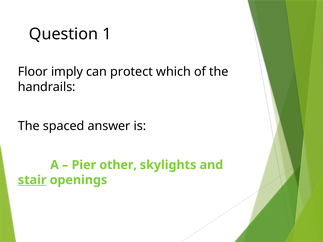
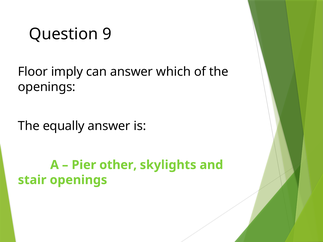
1: 1 -> 9 (107, 34)
can protect: protect -> answer (132, 72)
handrails: handrails -> openings (47, 87)
spaced: spaced -> equally (64, 126)
stair underline: present -> none (32, 180)
